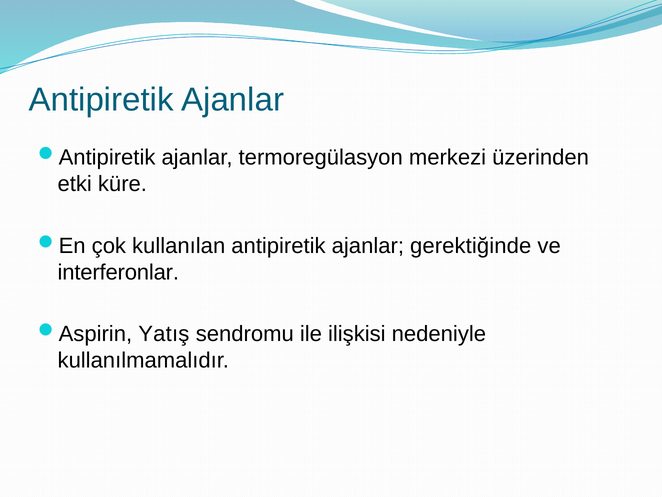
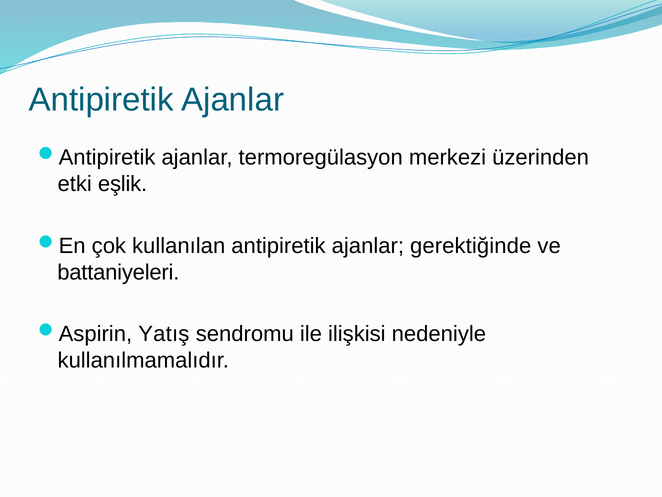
küre: küre -> eşlik (123, 184)
interferonlar: interferonlar -> battaniyeleri (118, 272)
